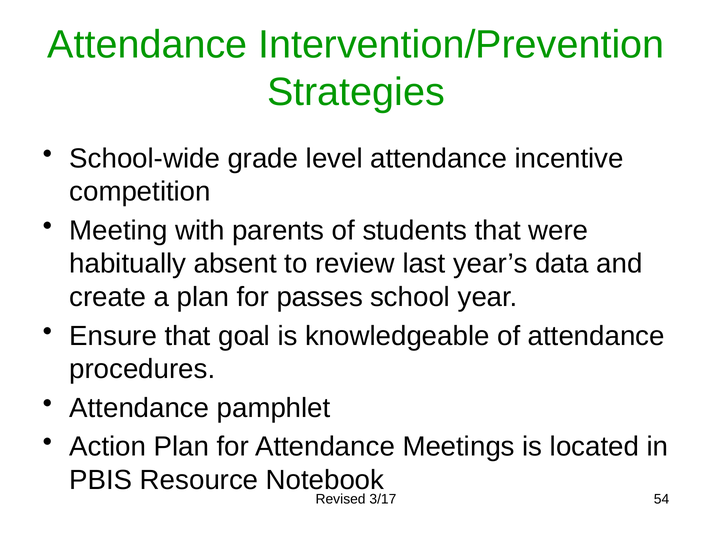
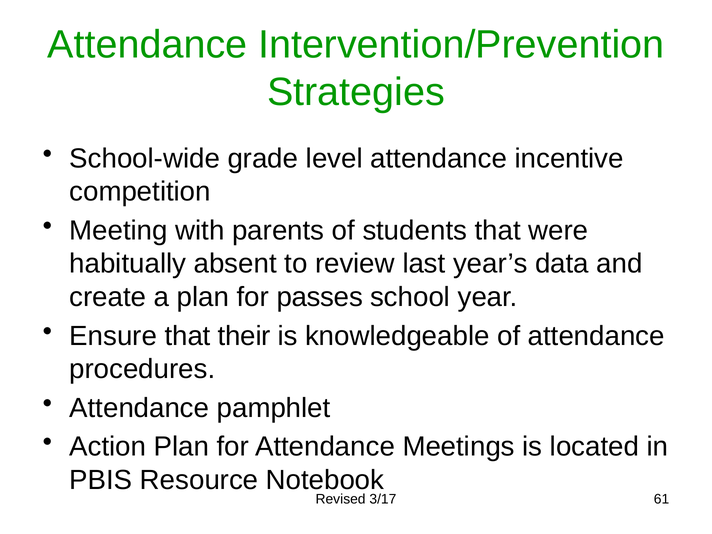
goal: goal -> their (244, 336)
54: 54 -> 61 (662, 499)
